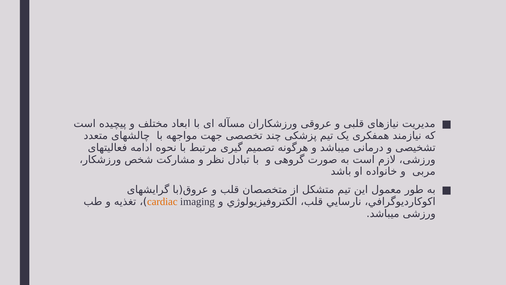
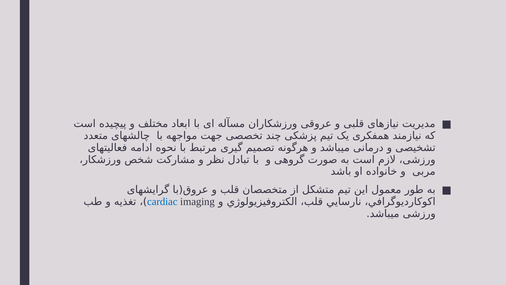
cardiac colour: orange -> blue (162, 201)
